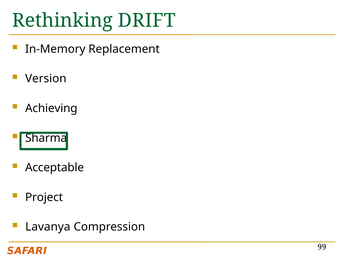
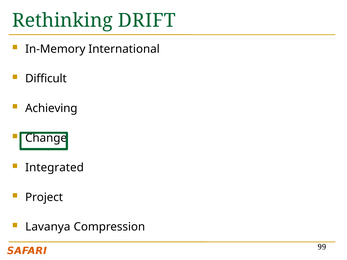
Replacement: Replacement -> International (124, 49)
Version: Version -> Difficult (46, 79)
Sharma: Sharma -> Change (46, 138)
Acceptable: Acceptable -> Integrated (54, 168)
